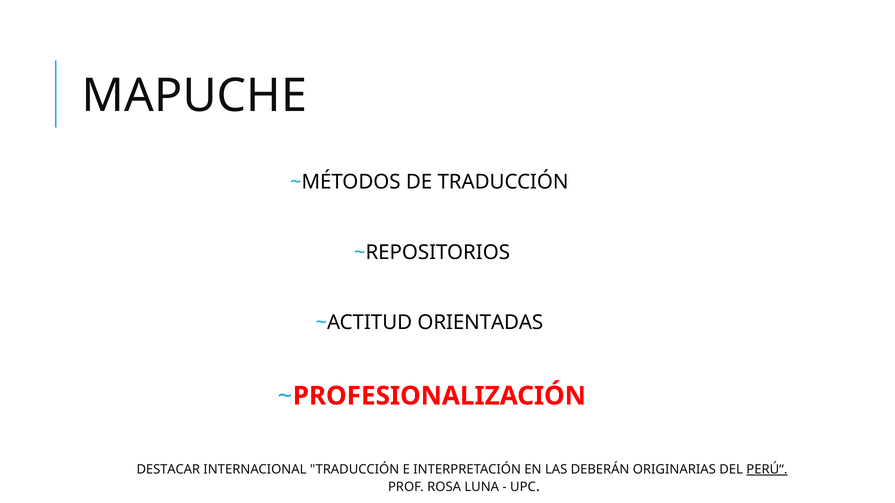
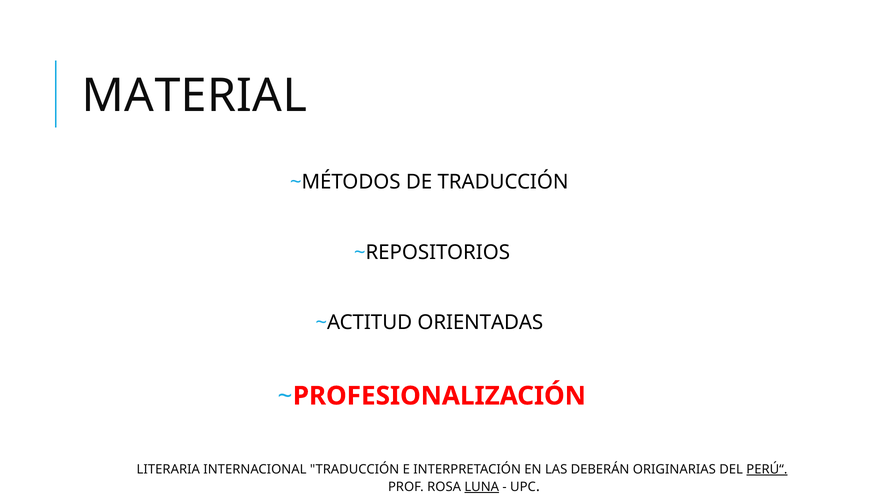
MAPUCHE: MAPUCHE -> MATERIAL (194, 96)
DESTACAR: DESTACAR -> LITERARIA (168, 470)
LUNA underline: none -> present (482, 487)
